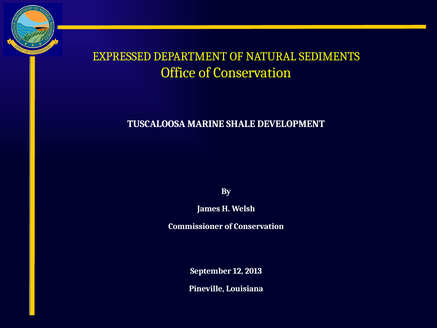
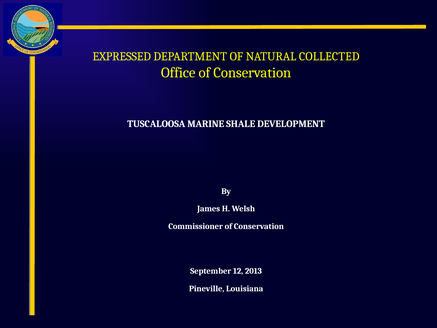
SEDIMENTS: SEDIMENTS -> COLLECTED (329, 56)
